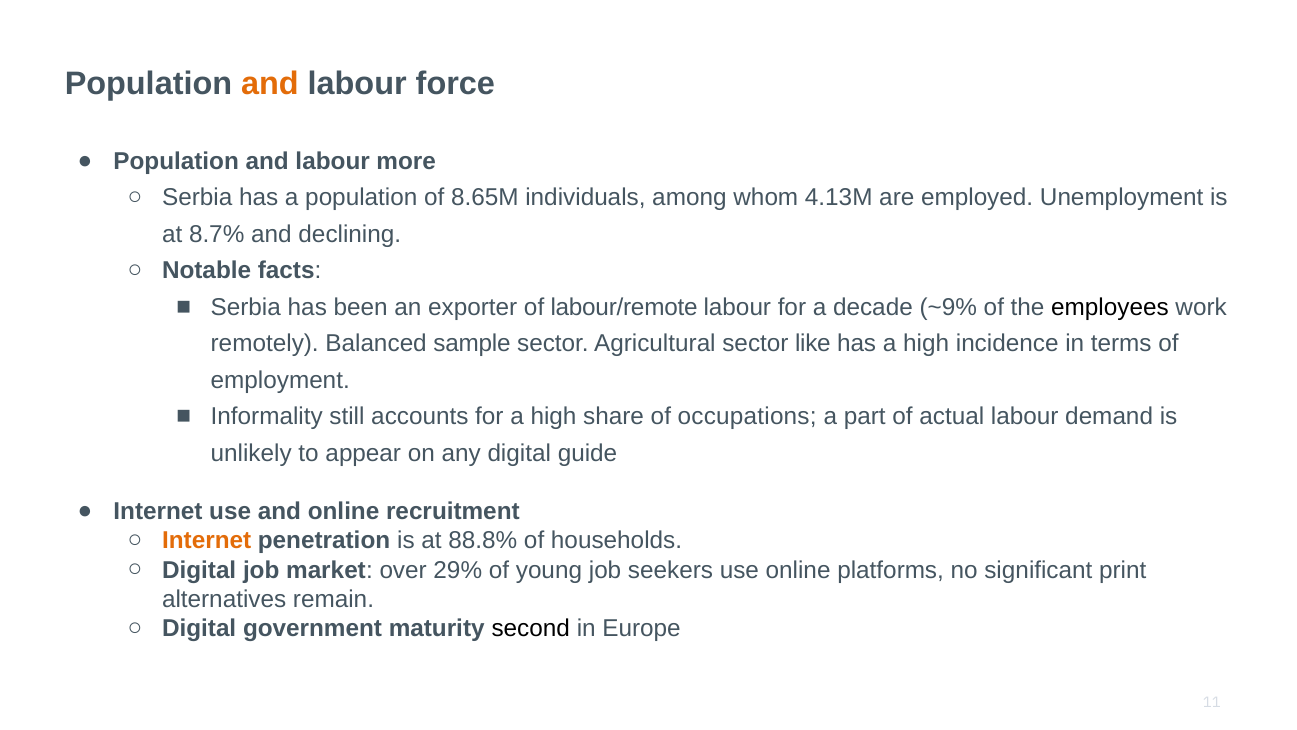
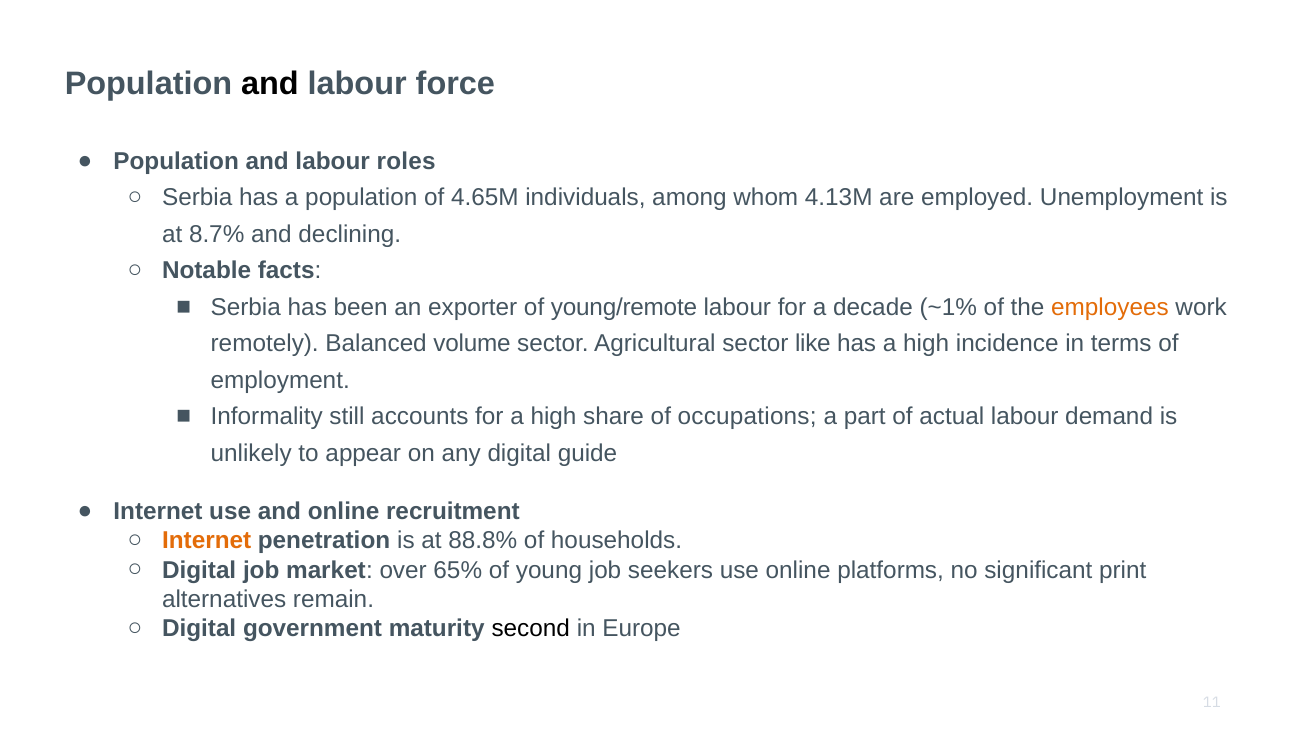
and colour: orange -> black (270, 83)
more: more -> roles (406, 161)
8.65M: 8.65M -> 4.65M (485, 198)
labour/remote: labour/remote -> young/remote (624, 307)
~9%: ~9% -> ~1% (948, 307)
employees colour: black -> orange (1110, 307)
sample: sample -> volume (472, 344)
29%: 29% -> 65% (458, 570)
